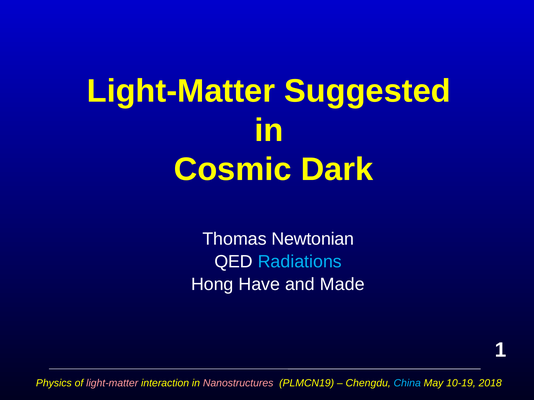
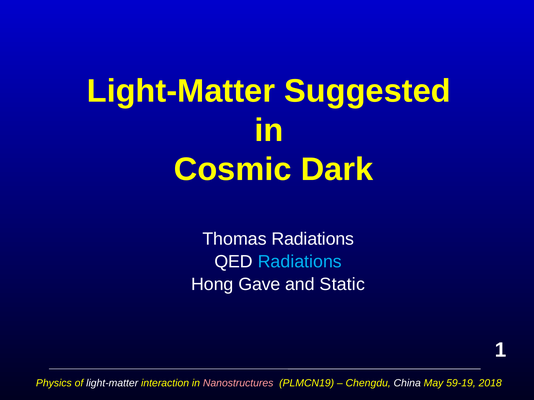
Thomas Newtonian: Newtonian -> Radiations (313, 239)
Have: Have -> Gave (259, 285)
Made: Made -> Static (342, 285)
light-matter colour: pink -> white (112, 383)
China colour: light blue -> white (407, 383)
10-19: 10-19 -> 59-19 (461, 383)
